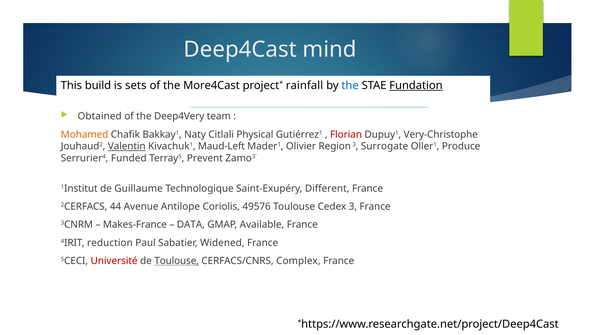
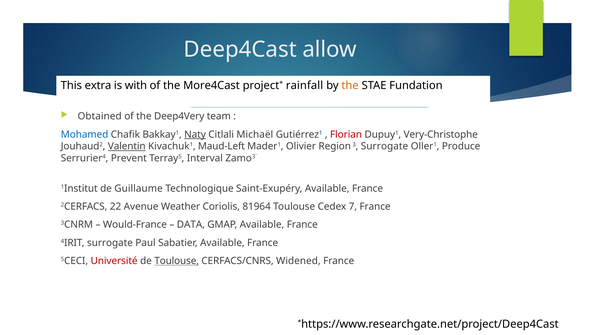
mind: mind -> allow (330, 49)
build: build -> extra (98, 85)
sets: sets -> with (136, 85)
the colour: blue -> orange (350, 85)
Fundation underline: present -> none (416, 85)
Mohamed colour: orange -> blue (85, 134)
Naty underline: none -> present (195, 134)
Physical: Physical -> Michaël (255, 134)
Funded: Funded -> Prevent (129, 158)
Prevent: Prevent -> Interval (205, 158)
Saint-Exupéry Different: Different -> Available (327, 188)
44: 44 -> 22 (116, 206)
Antilope: Antilope -> Weather (181, 206)
49576: 49576 -> 81964 (257, 206)
Cedex 3: 3 -> 7 (353, 206)
Makes-France: Makes-France -> Would-France (135, 224)
4IRIT reduction: reduction -> surrogate (110, 243)
Sabatier Widened: Widened -> Available (222, 243)
Complex: Complex -> Widened (298, 261)
